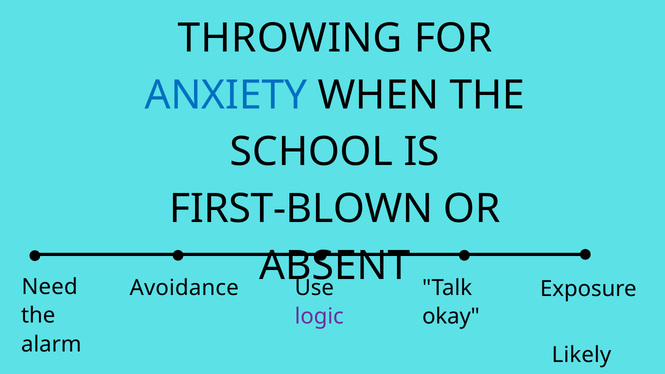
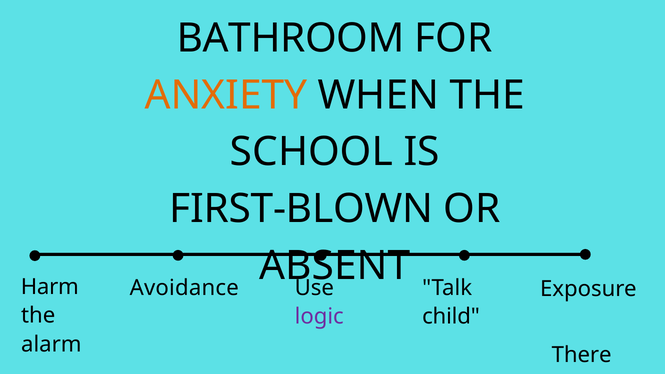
THROWING: THROWING -> BATHROOM (291, 38)
ANXIETY colour: blue -> orange (226, 95)
Need: Need -> Harm (50, 287)
okay: okay -> child (451, 317)
Likely: Likely -> There (582, 355)
